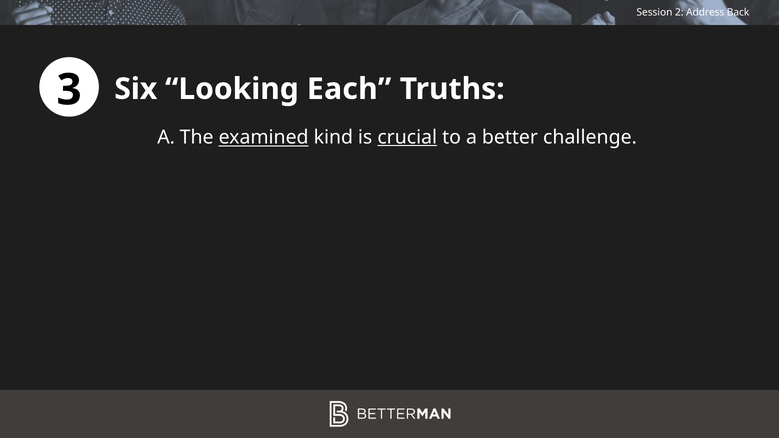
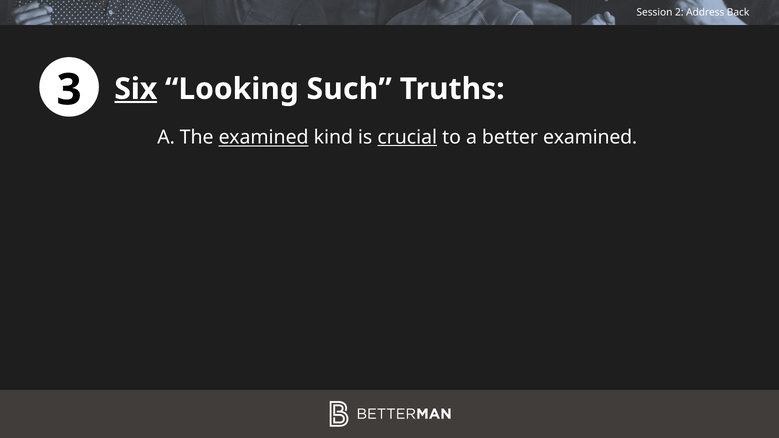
Six underline: none -> present (136, 89)
Each: Each -> Such (349, 89)
better challenge: challenge -> examined (590, 137)
